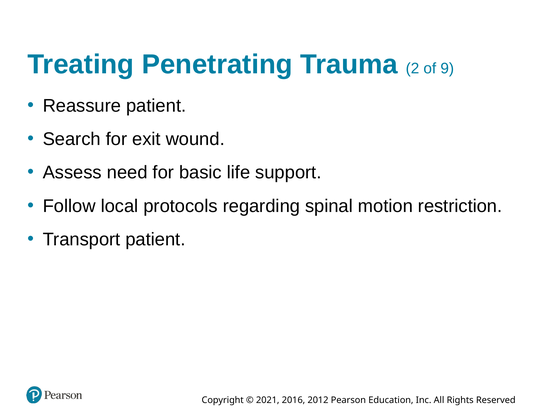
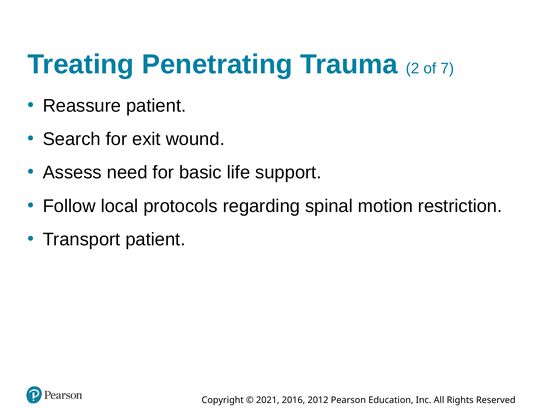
9: 9 -> 7 (447, 68)
